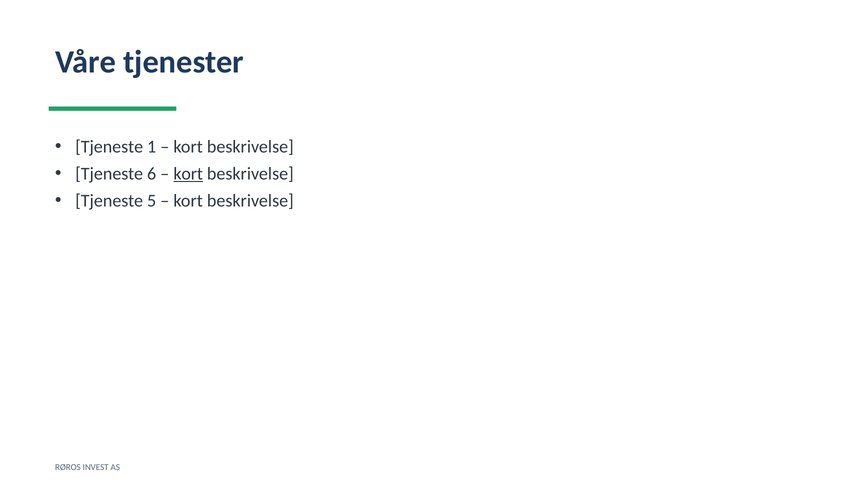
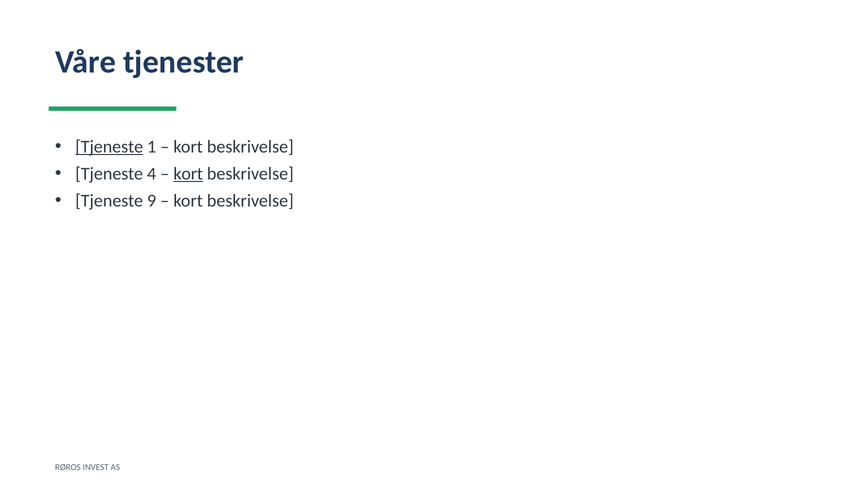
Tjeneste underline: none -> present (109, 147)
6: 6 -> 4 (152, 174)
5: 5 -> 9 (152, 201)
